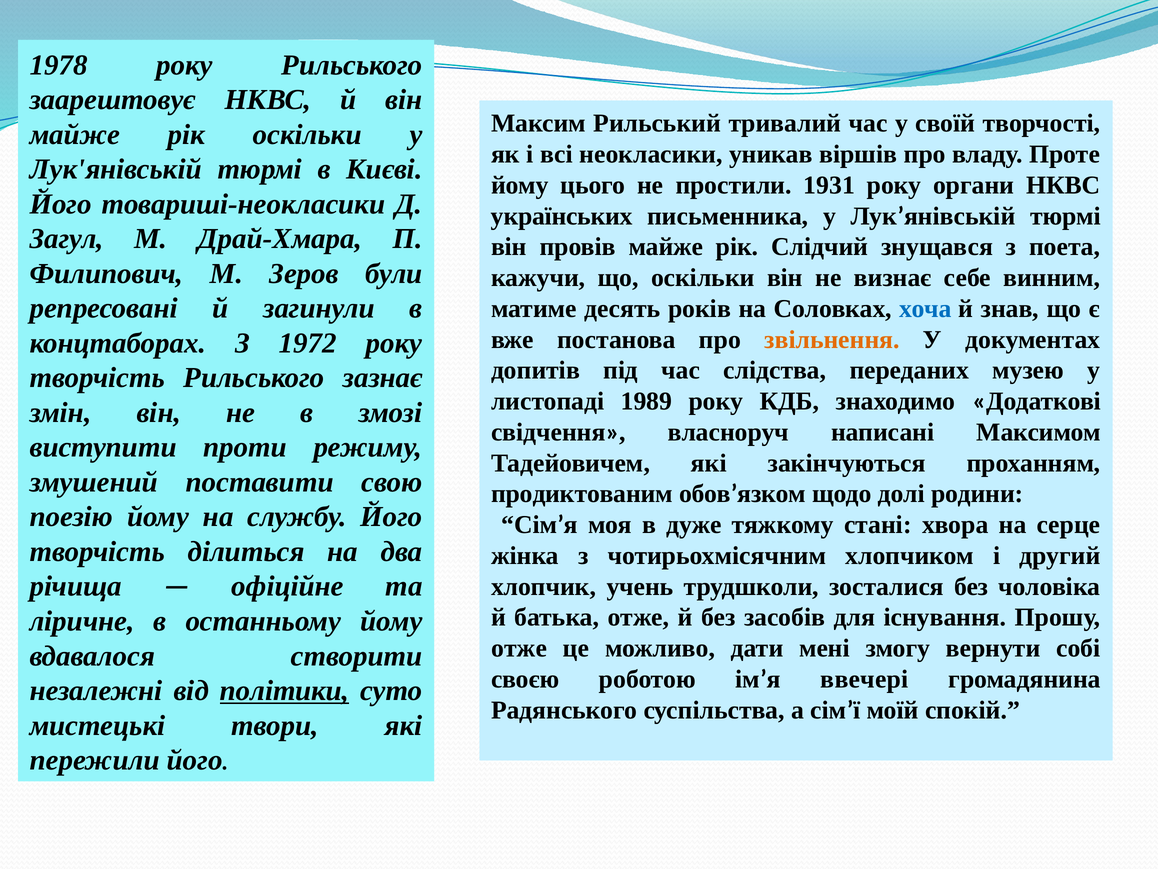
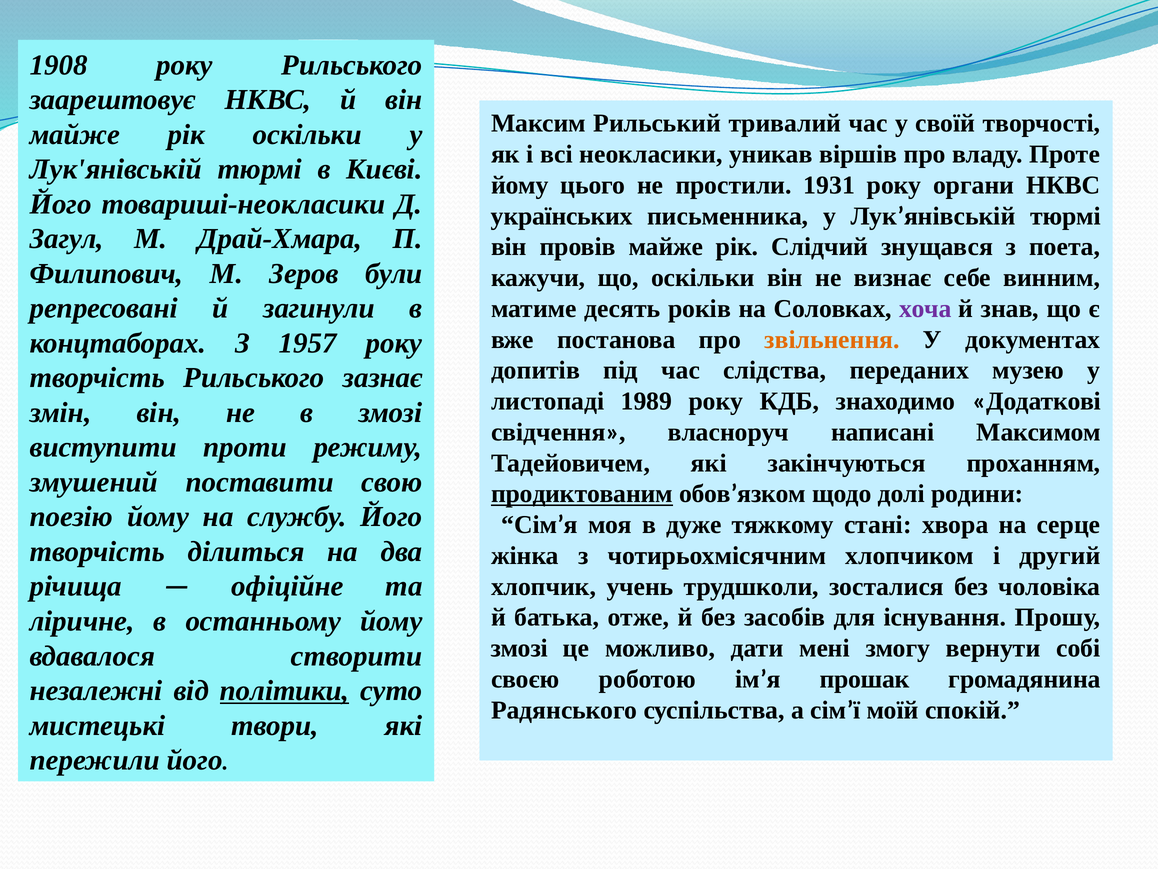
1978: 1978 -> 1908 (59, 65)
хоча colour: blue -> purple (925, 309)
1972: 1972 -> 1957 (308, 343)
продиктованим underline: none -> present (582, 494)
отже: отже -> змозі (519, 648)
ввечері: ввечері -> прошак (865, 679)
